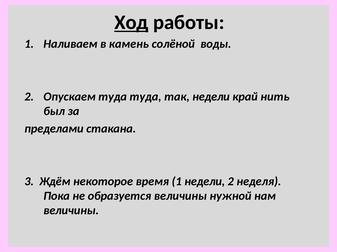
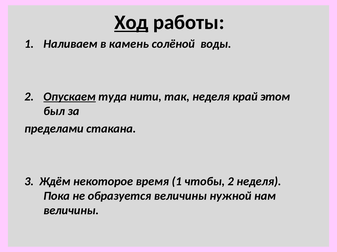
Опускаем underline: none -> present (70, 97)
туда туда: туда -> нити (146, 97)
так недели: недели -> неделя (211, 97)
нить: нить -> этом (275, 97)
1 недели: недели -> чтобы (205, 182)
